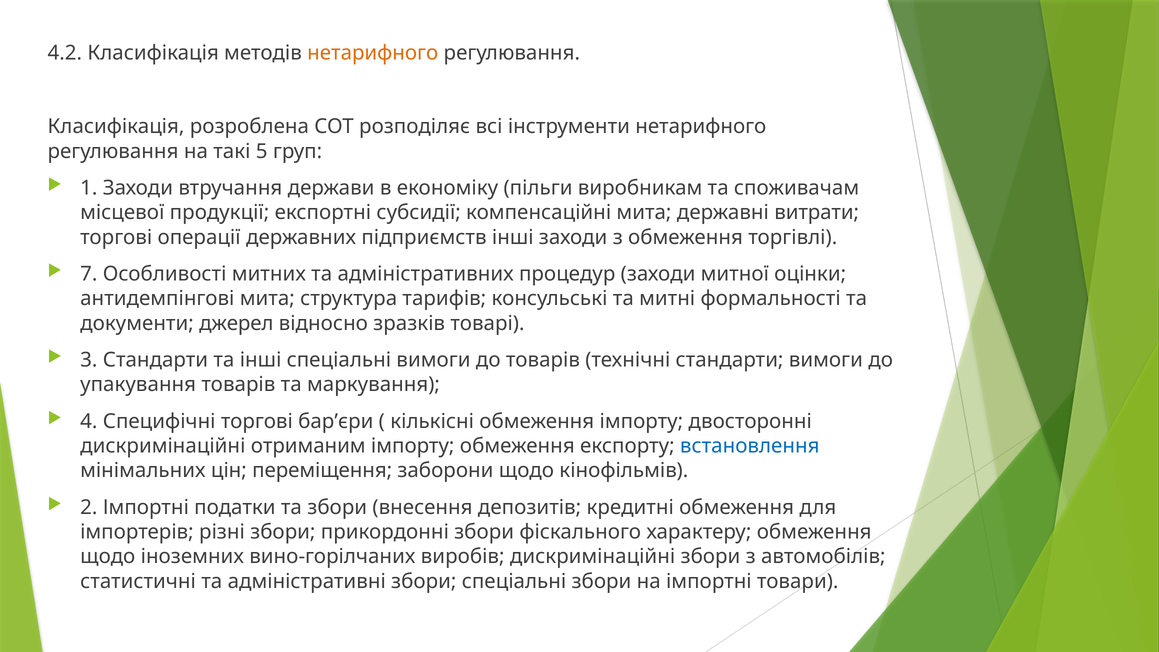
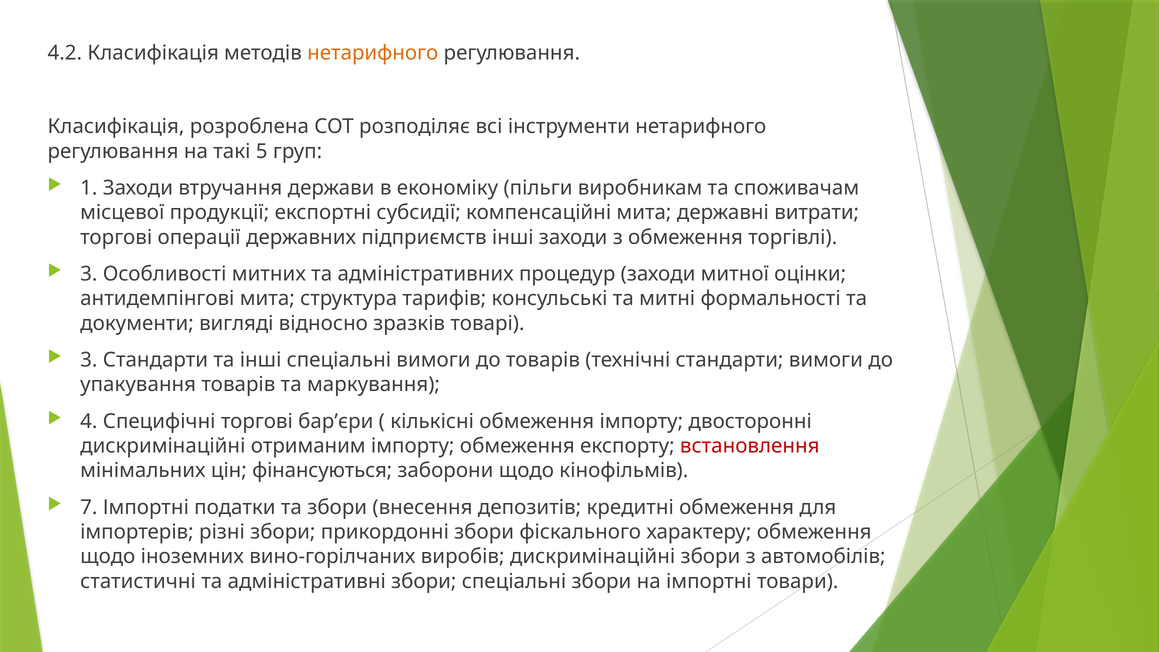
7: 7 -> 3 (89, 274)
джерел: джерел -> вигляді (236, 323)
встановлення colour: blue -> red (750, 446)
переміщення: переміщення -> фінансуються (322, 471)
2: 2 -> 7 (89, 507)
